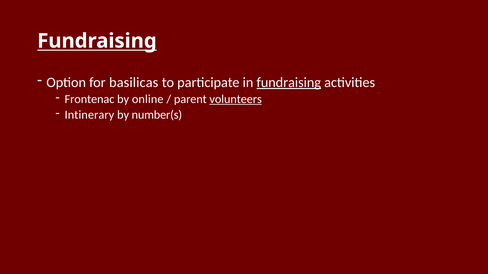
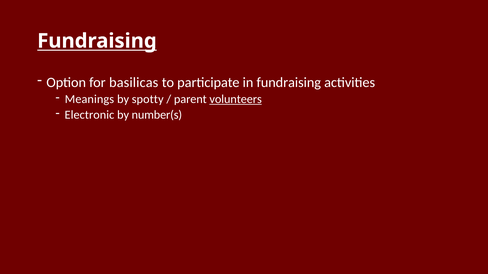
fundraising underline: present -> none (289, 82)
Frontenac: Frontenac -> Meanings (89, 99)
online: online -> spotty (148, 99)
Intinerary: Intinerary -> Electronic (89, 115)
